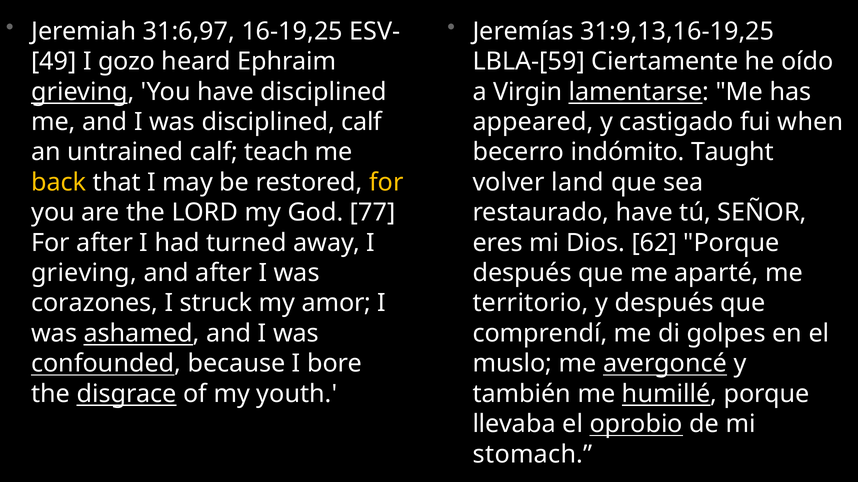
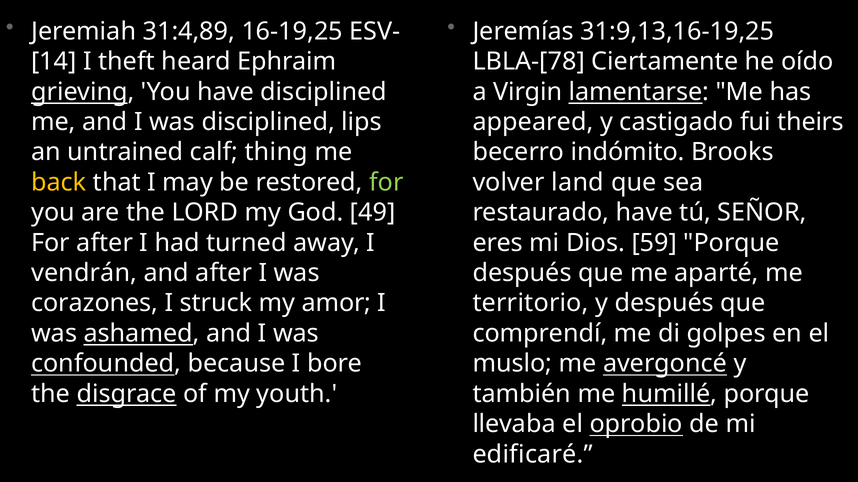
31:6,97: 31:6,97 -> 31:4,89 (189, 31)
49: 49 -> 14 (54, 62)
gozo: gozo -> theft (127, 62)
LBLA-[59: LBLA-[59 -> LBLA-[78 (529, 62)
disciplined calf: calf -> lips (362, 122)
when: when -> theirs (811, 122)
teach: teach -> thing (276, 152)
Taught: Taught -> Brooks (732, 152)
for colour: yellow -> light green (386, 183)
77: 77 -> 49 (373, 213)
62: 62 -> 59 (654, 243)
grieving: grieving -> vendrán (84, 273)
stomach: stomach -> edificaré (533, 455)
